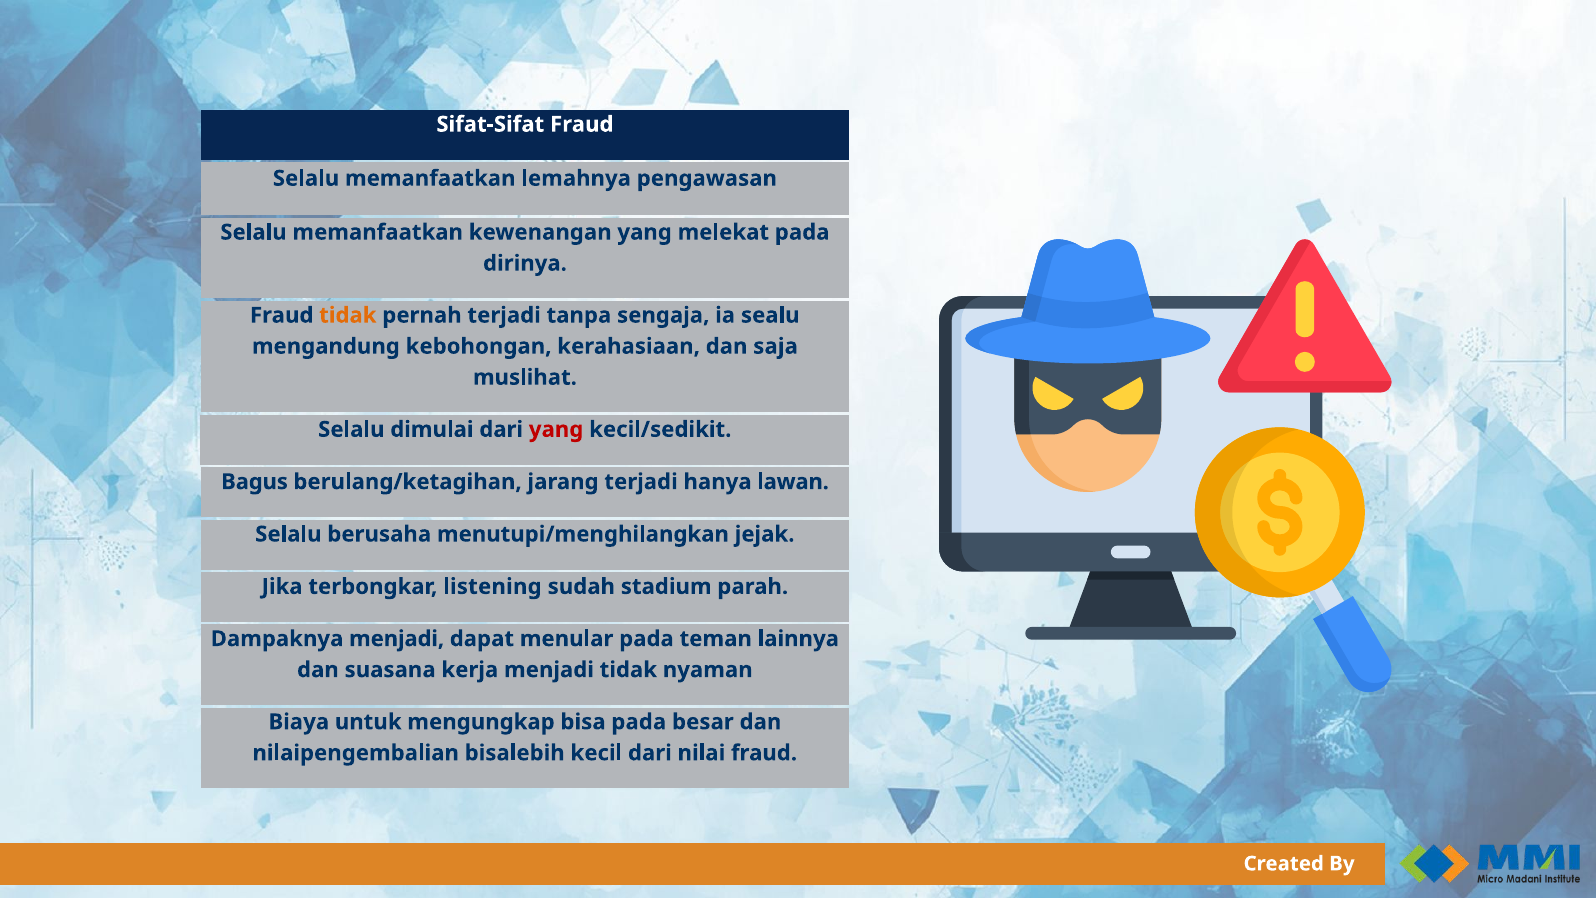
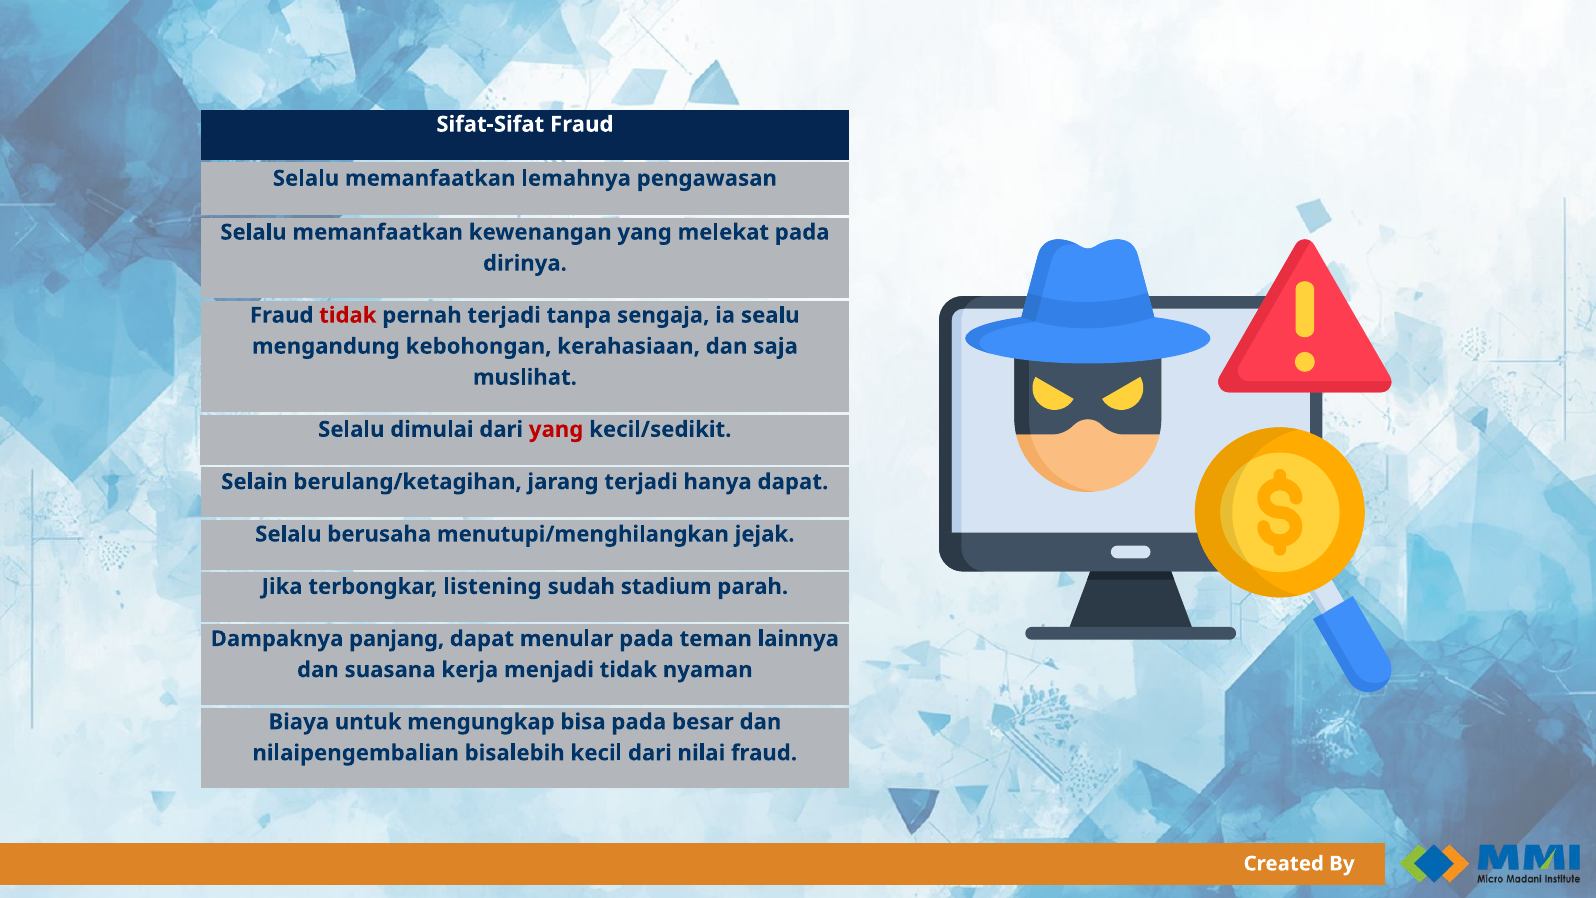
tidak colour: orange -> red (348, 315)
Bagus: Bagus -> Selain (254, 482)
hanya lawan: lawan -> dapat (793, 482)
Dampaknya menjadi: menjadi -> panjang (397, 639)
